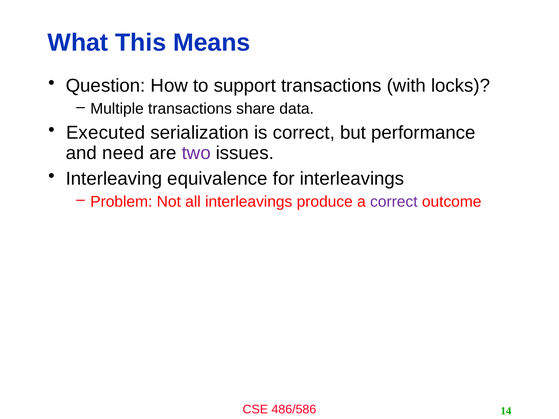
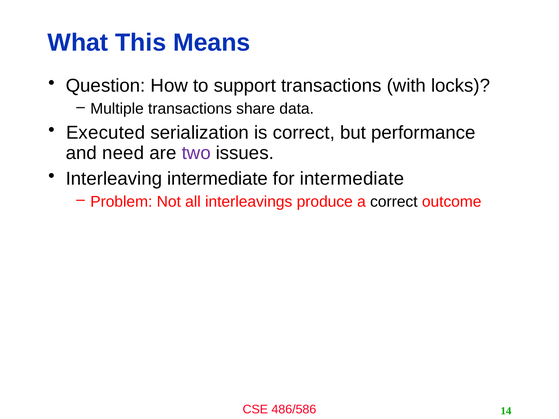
Interleaving equivalence: equivalence -> intermediate (218, 179)
for interleavings: interleavings -> intermediate (352, 179)
correct colour: purple -> black (394, 202)
